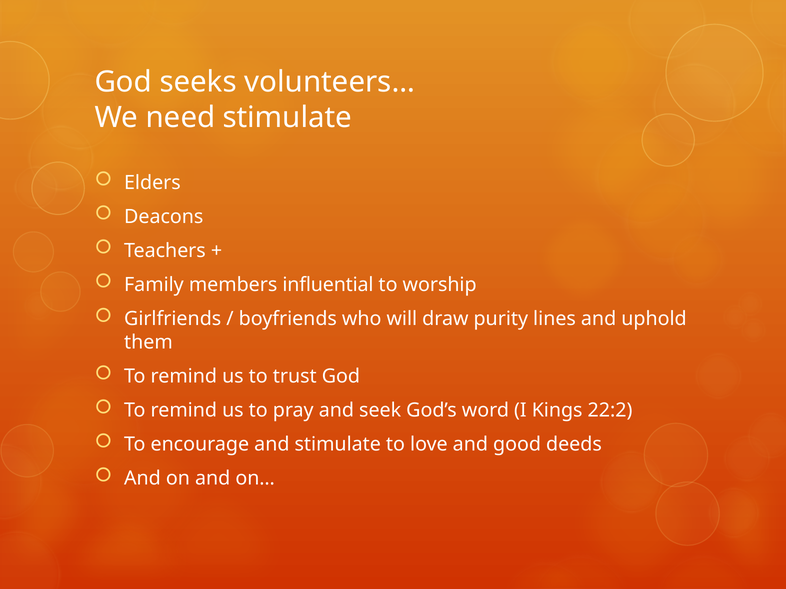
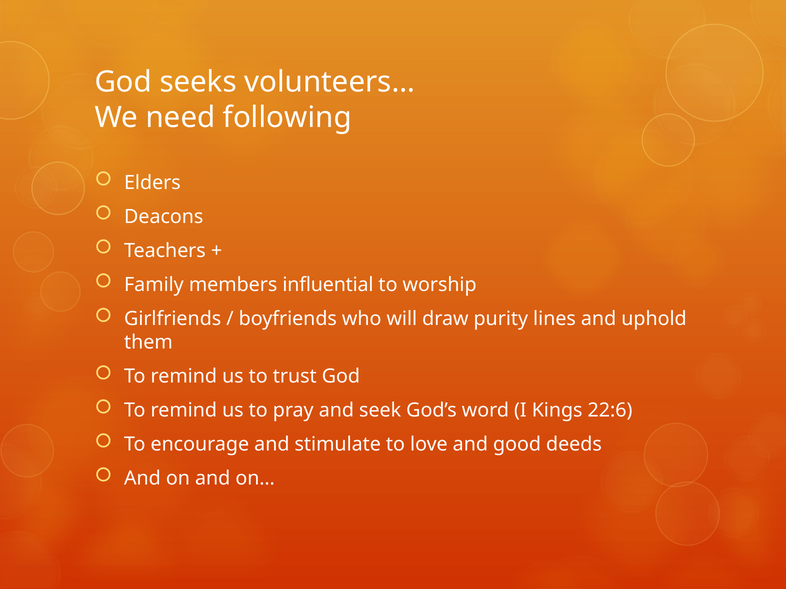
need stimulate: stimulate -> following (287, 118)
22:2: 22:2 -> 22:6 (610, 411)
